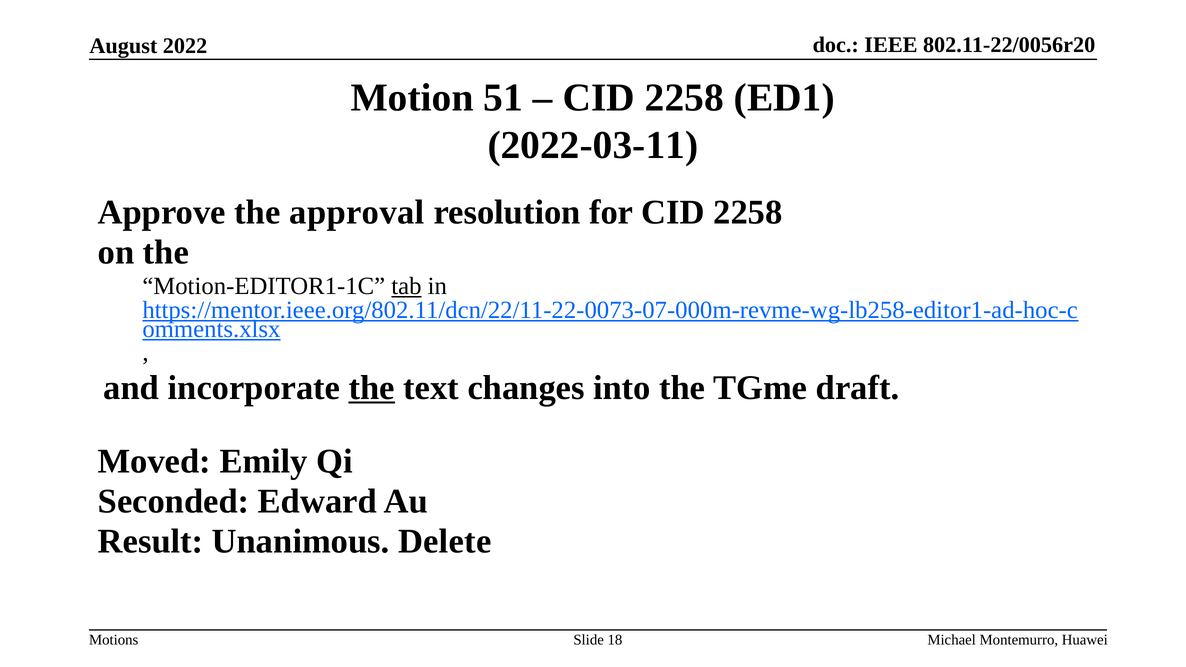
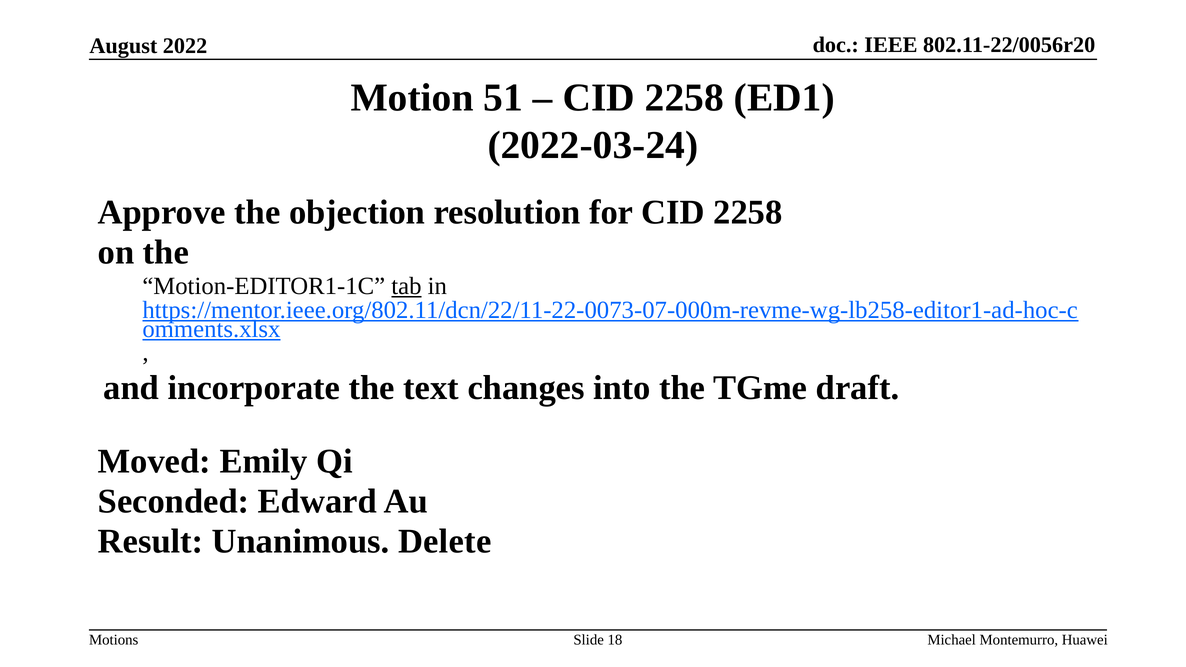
2022-03-11: 2022-03-11 -> 2022-03-24 (593, 145)
approval: approval -> objection (357, 212)
the underline: present -> none (372, 388)
